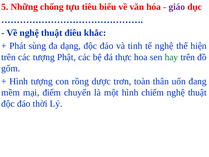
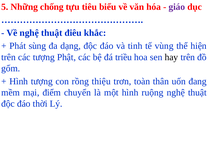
tế nghệ: nghệ -> vùng (164, 46)
thực: thực -> triều (124, 57)
hay colour: green -> black (171, 57)
dược: dược -> thiệu (101, 81)
chiếm: chiếm -> ruộng (153, 92)
